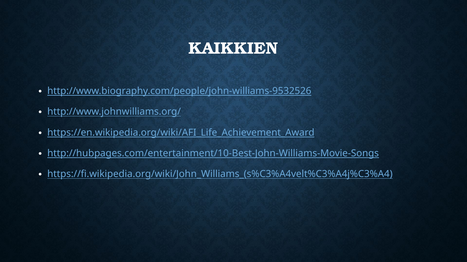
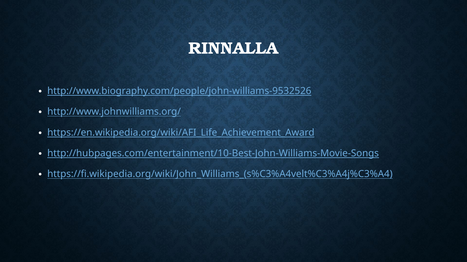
KAIKKIEN: KAIKKIEN -> RINNALLA (233, 49)
